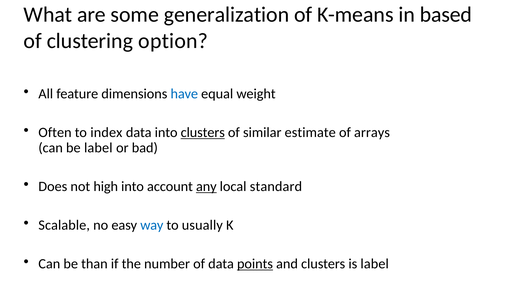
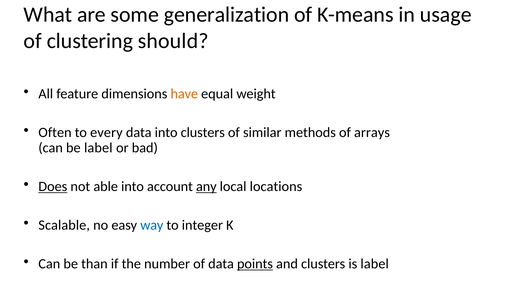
based: based -> usage (446, 15)
option: option -> should (173, 41)
have colour: blue -> orange (184, 94)
index: index -> every (106, 133)
clusters underline: present -> none (203, 133)
estimate: estimate -> methods (310, 133)
Does underline: none -> present (53, 187)
high: high -> able (106, 187)
standard: standard -> locations (276, 187)
usually: usually -> integer (202, 225)
